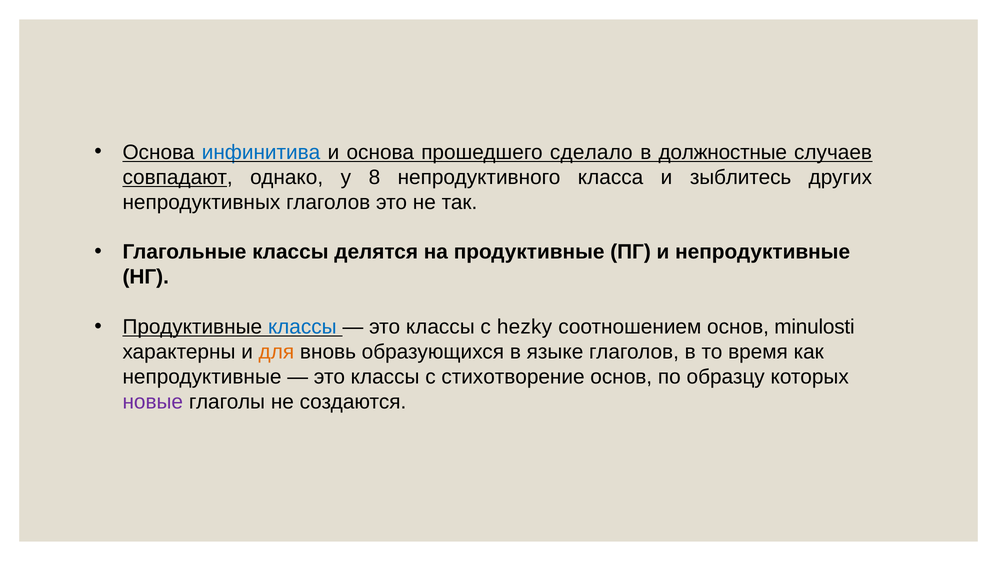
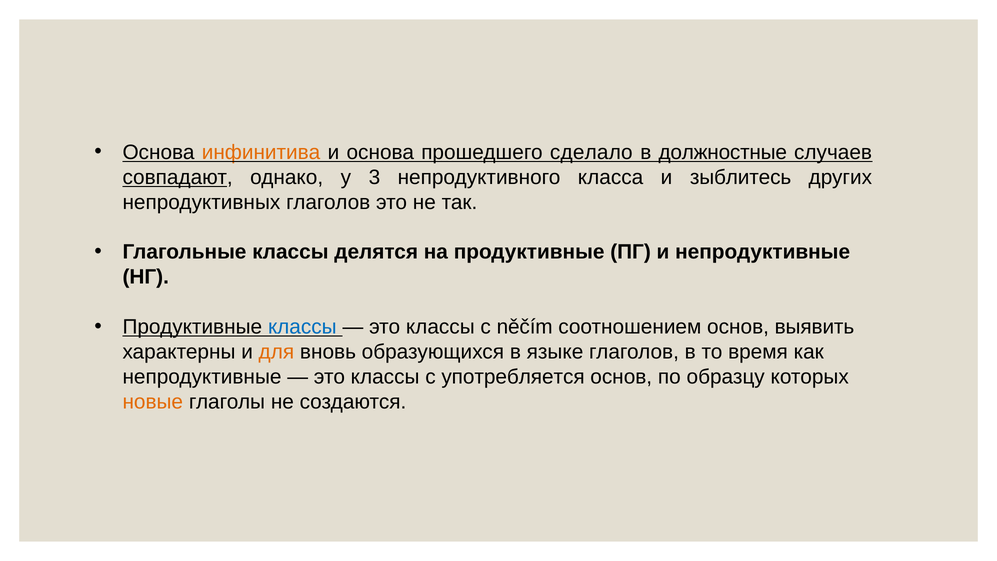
инфинитива colour: blue -> orange (261, 152)
8: 8 -> 3 (374, 177)
hezky: hezky -> něčím (525, 327)
minulosti: minulosti -> выявить (814, 327)
стихотворение: стихотворение -> употребляется (513, 377)
новые colour: purple -> orange (153, 402)
